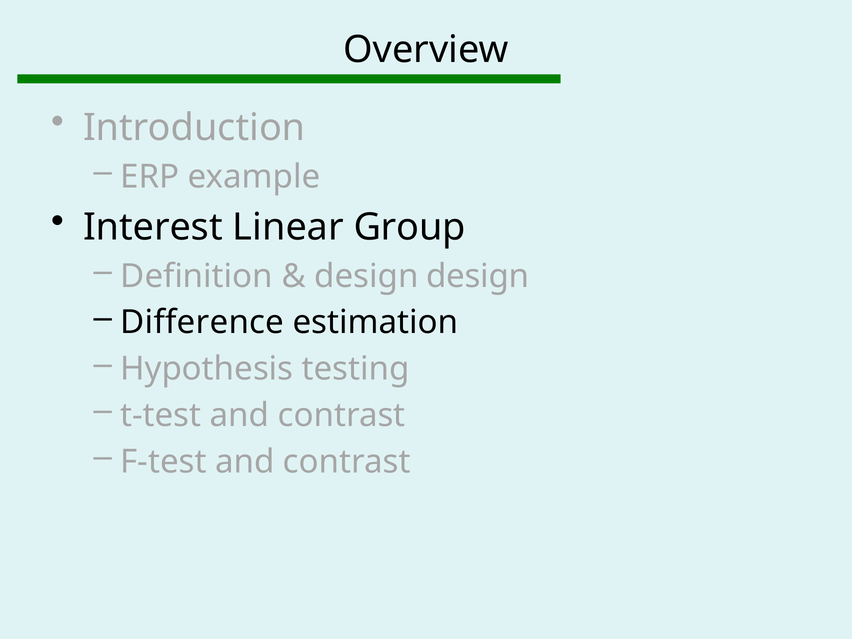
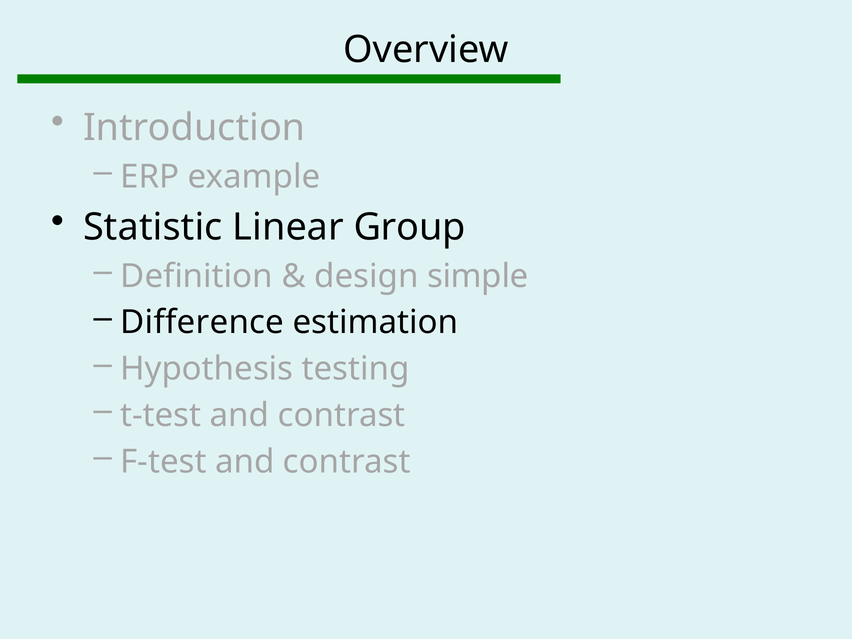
Interest: Interest -> Statistic (153, 227)
design design: design -> simple (478, 276)
